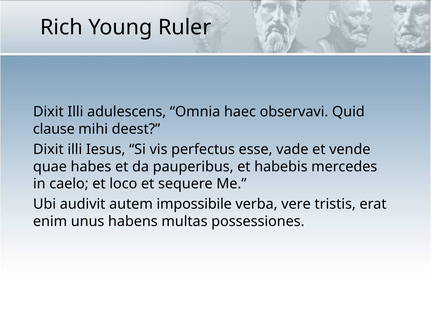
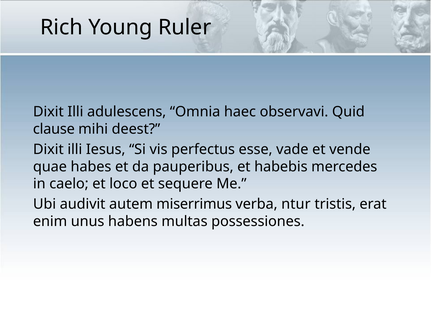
impossibile: impossibile -> miserrimus (194, 204)
vere: vere -> ntur (296, 204)
